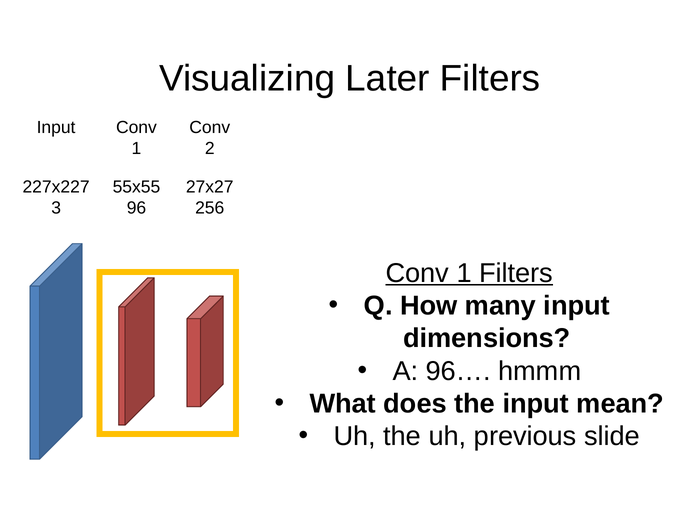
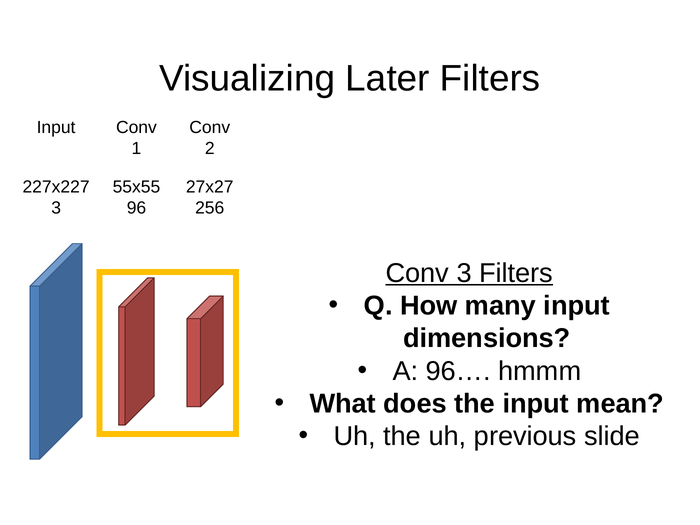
1: 1 -> 3 (464, 273)
